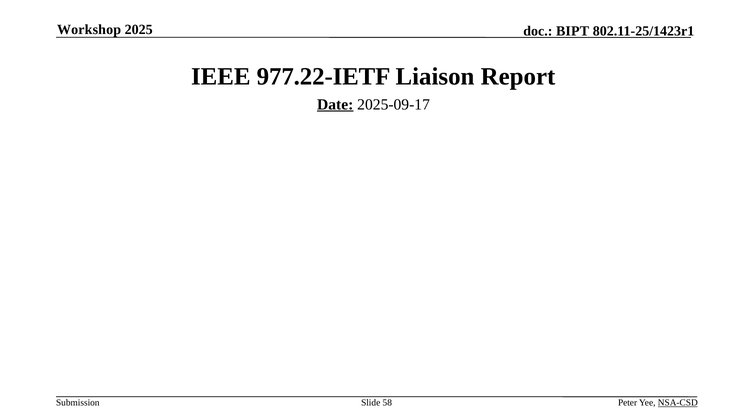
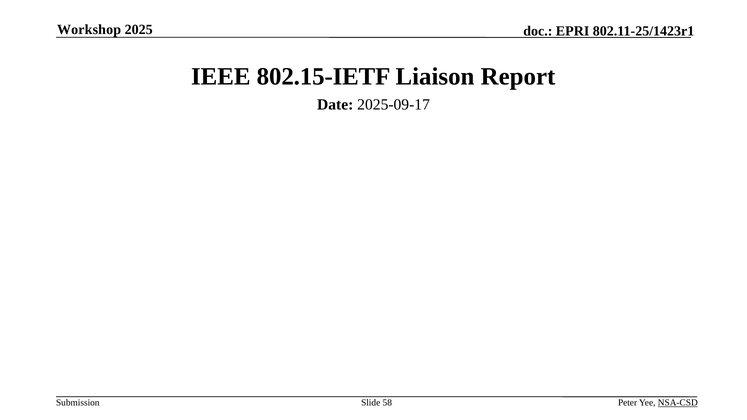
BIPT: BIPT -> EPRI (573, 31)
977.22-IETF: 977.22-IETF -> 802.15-IETF (324, 76)
Date underline: present -> none (335, 105)
